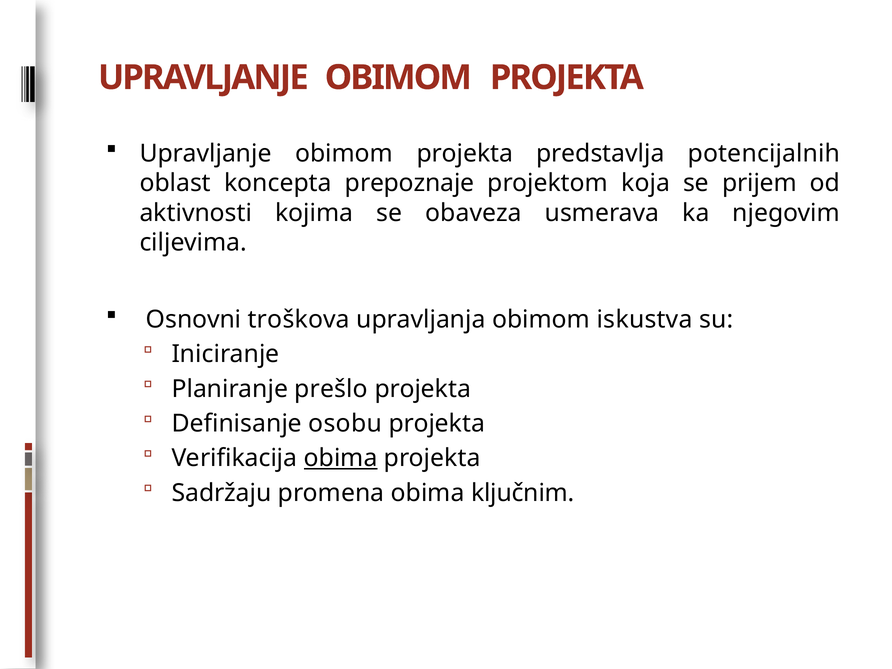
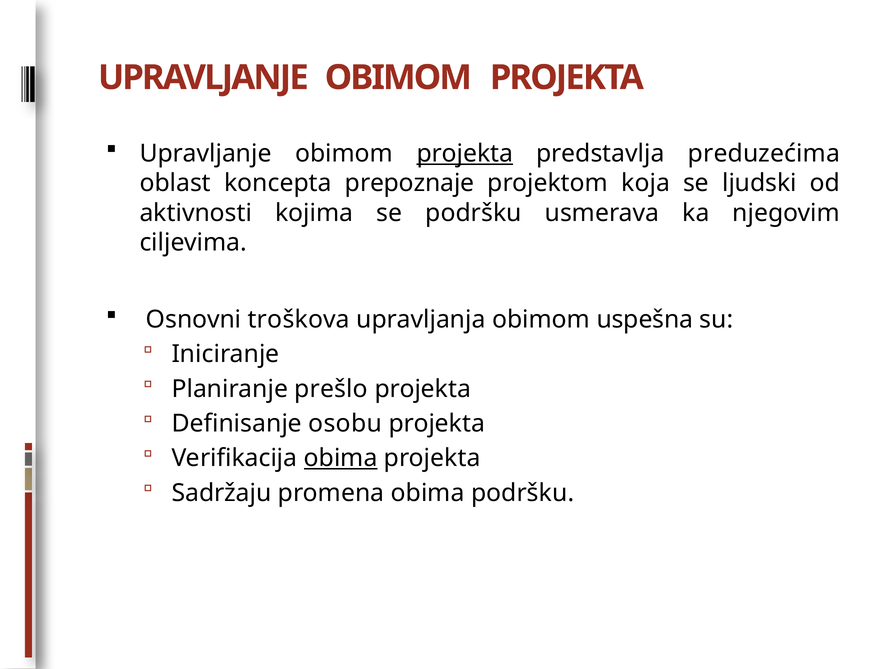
projekta underline: none -> present (465, 153)
potencijalnih: potencijalnih -> preduzećima (764, 153)
prijem: prijem -> ljudski (759, 183)
se obaveza: obaveza -> podršku (474, 213)
iskustva: iskustva -> uspešna (645, 319)
obima ključnim: ključnim -> podršku (523, 493)
